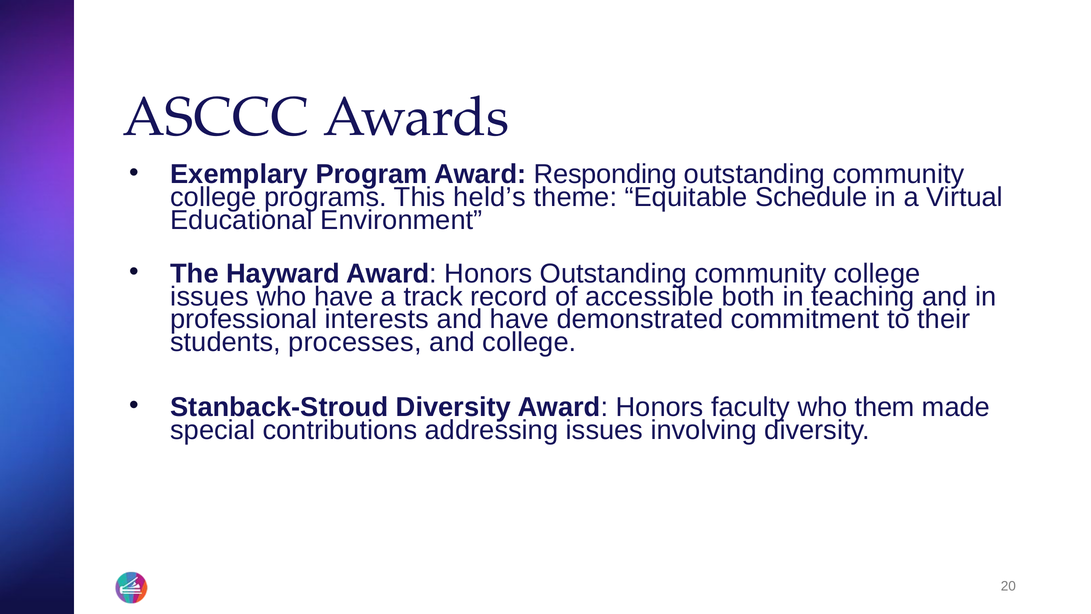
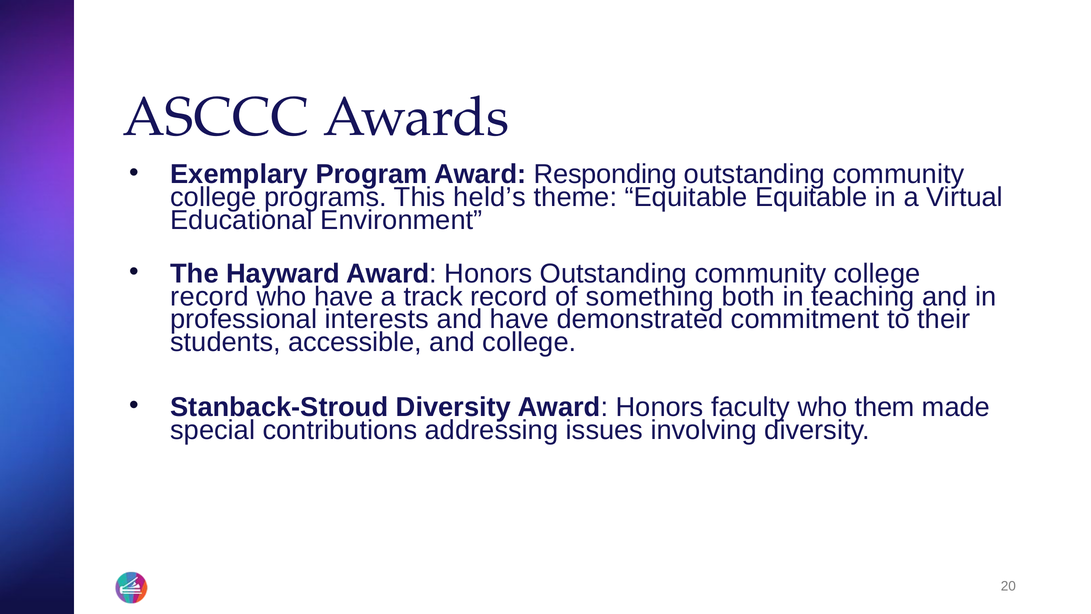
Equitable Schedule: Schedule -> Equitable (811, 197)
issues: issues -> record (210, 296)
accessible: accessible -> something (650, 296)
processes: processes -> accessible (355, 342)
